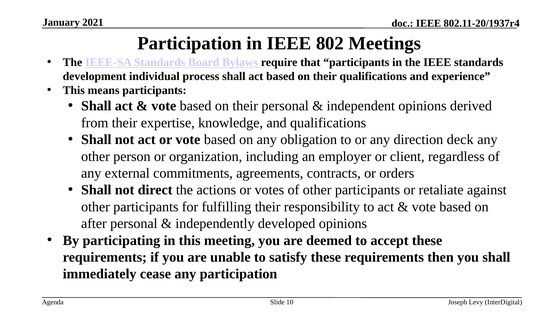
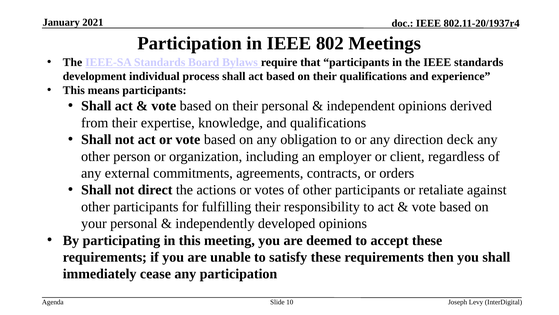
after: after -> your (94, 223)
